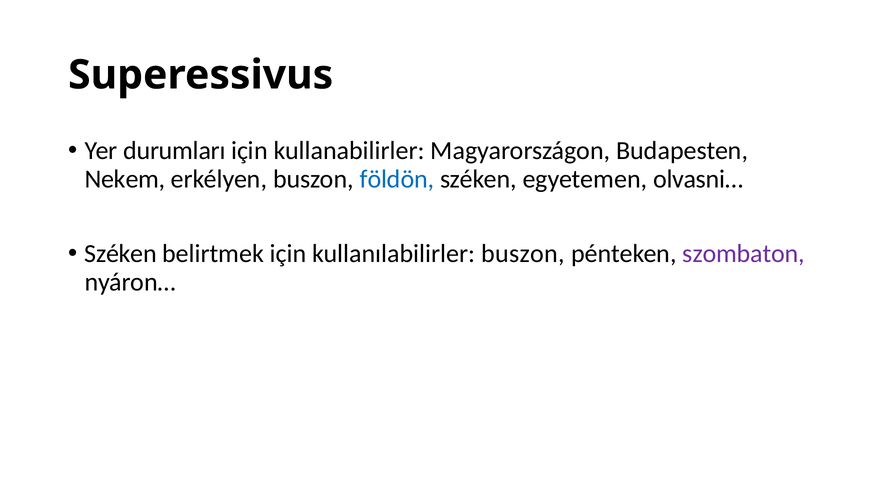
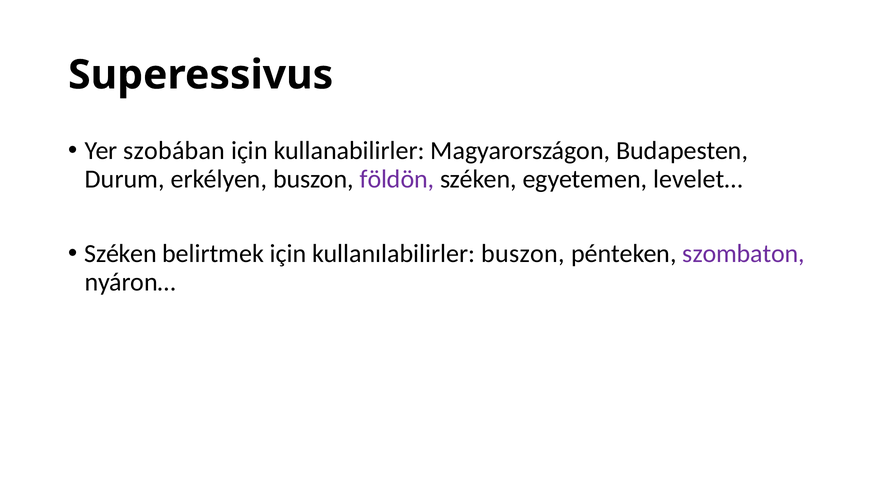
durumları: durumları -> szobában (174, 151)
Nekem: Nekem -> Durum (125, 179)
földön colour: blue -> purple (397, 179)
olvasni…: olvasni… -> levelet… (698, 179)
